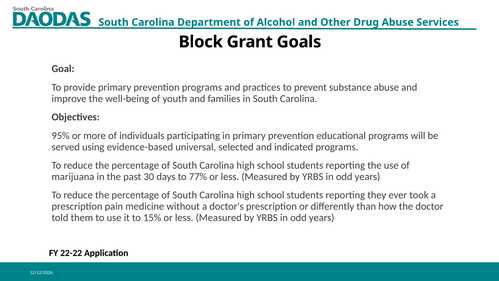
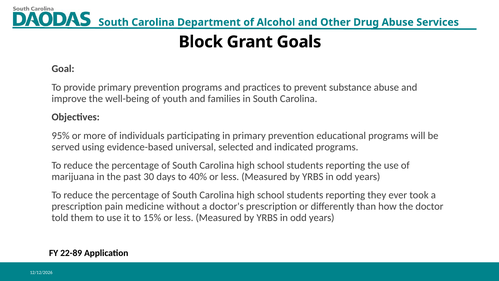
77%: 77% -> 40% (198, 176)
22-22: 22-22 -> 22-89 (71, 253)
